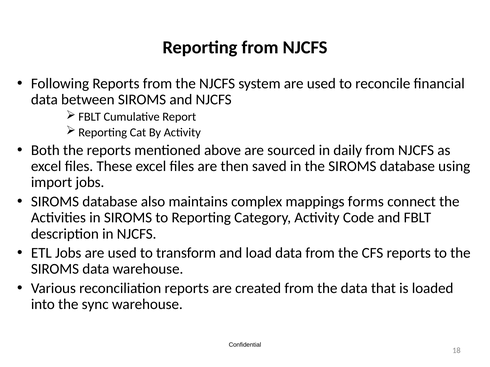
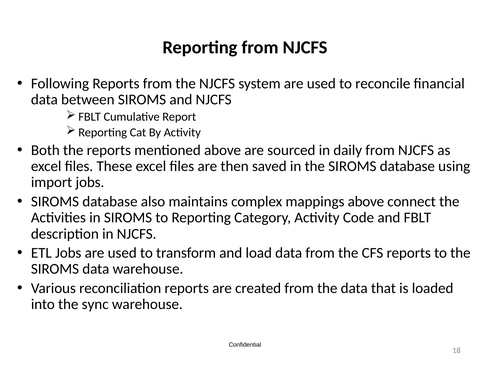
mappings forms: forms -> above (366, 202)
